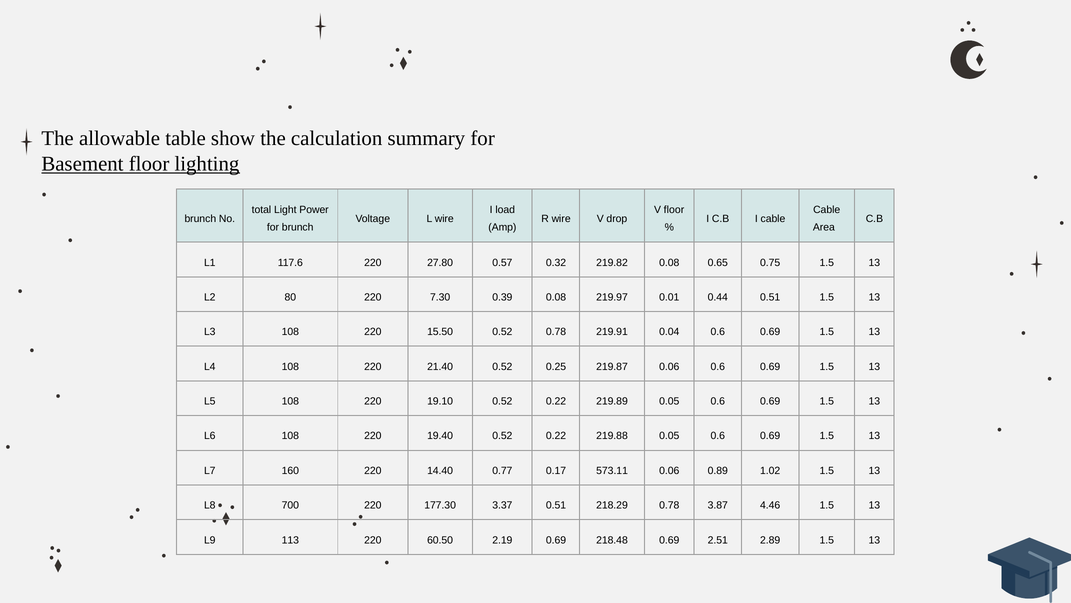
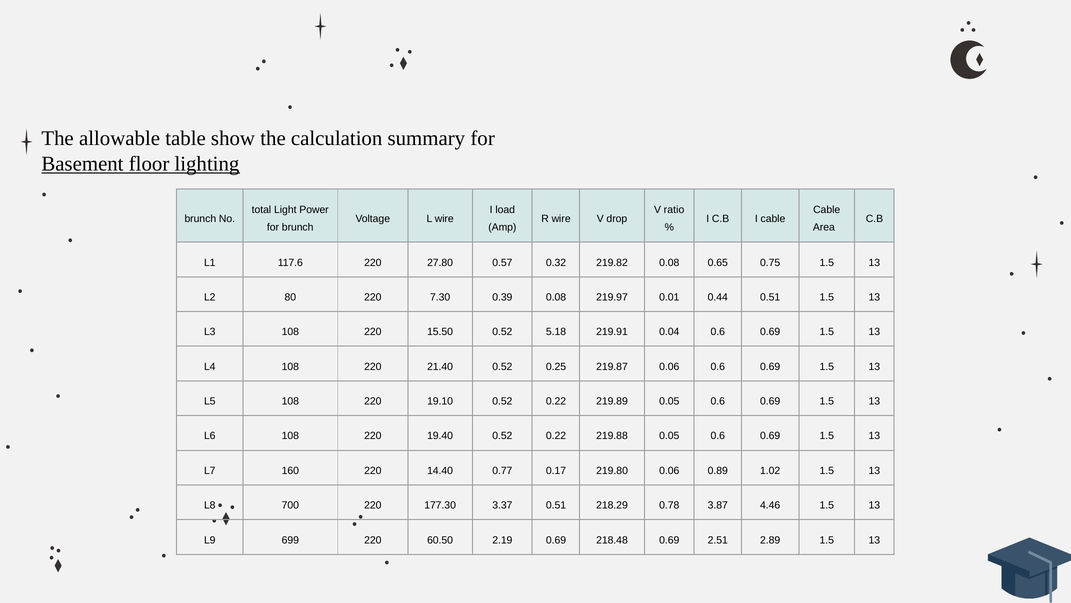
V floor: floor -> ratio (674, 210)
0.52 0.78: 0.78 -> 5.18 (556, 332)
573.11: 573.11 -> 219.80 (612, 470)
113: 113 -> 699 (290, 540)
